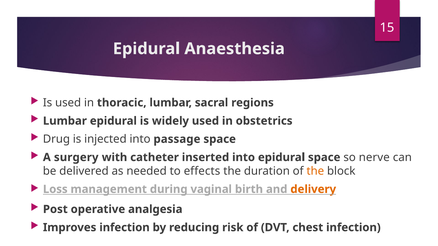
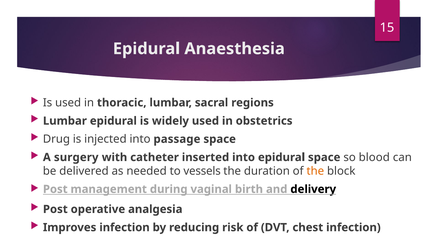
nerve: nerve -> blood (374, 158)
effects: effects -> vessels (202, 171)
Loss: Loss -> Post (55, 189)
delivery colour: orange -> black (313, 189)
